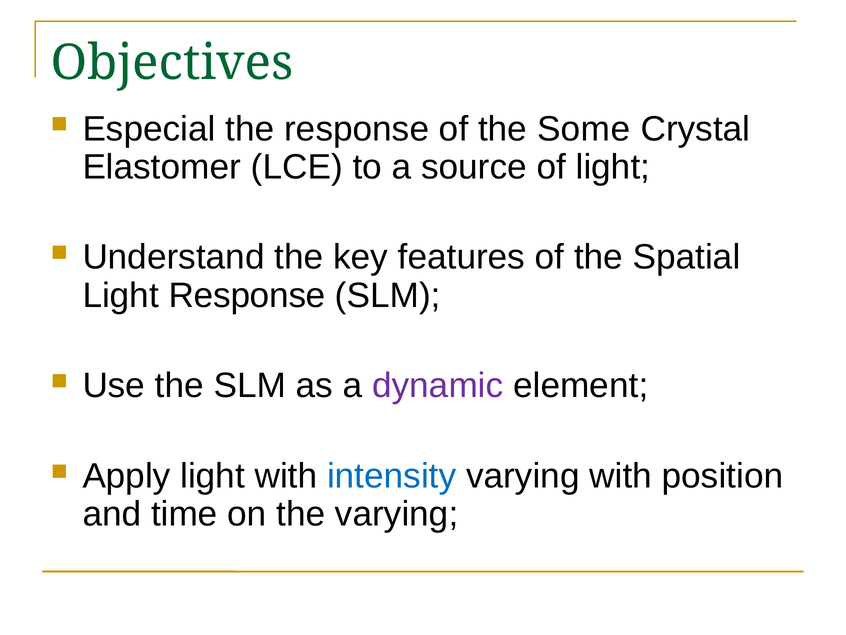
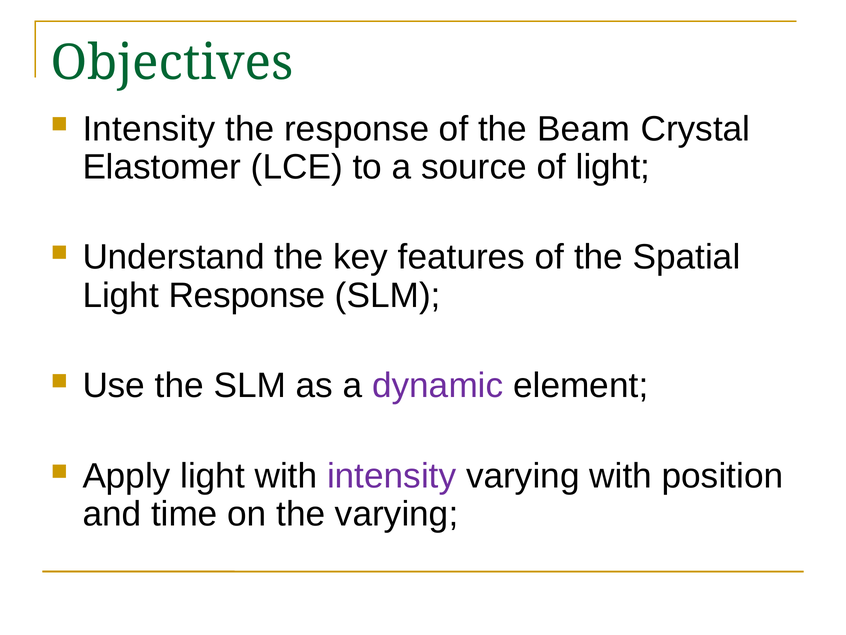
Especial: Especial -> Intensity (149, 129)
Some: Some -> Beam (584, 129)
intensity colour: blue -> purple (392, 476)
